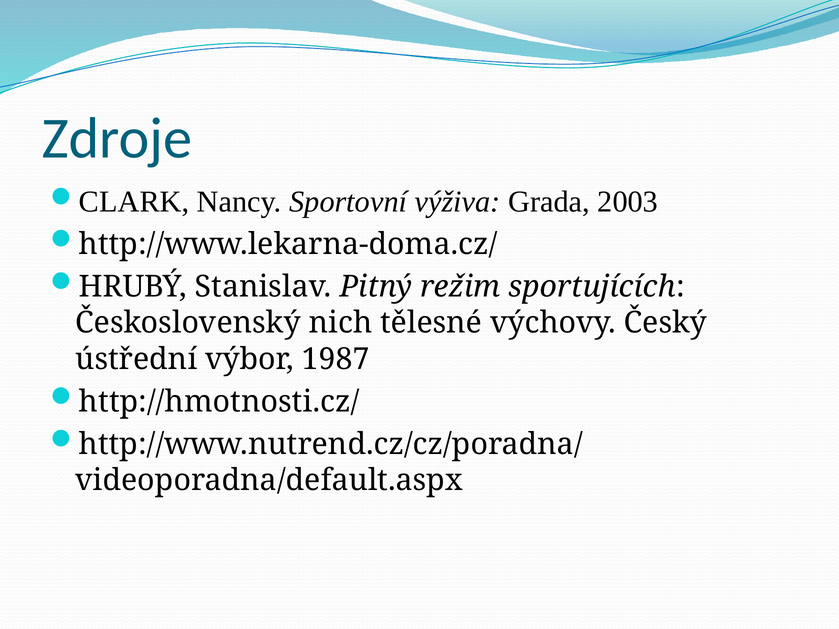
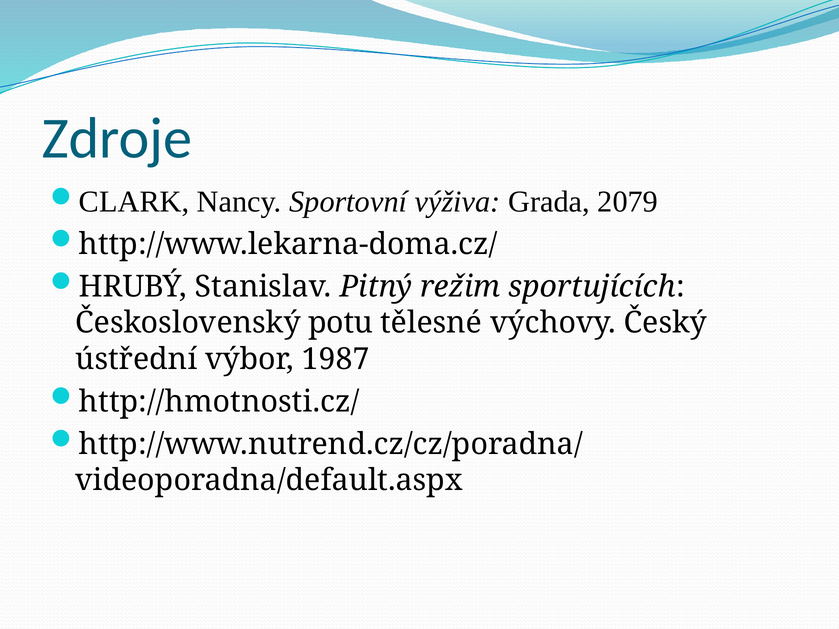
2003: 2003 -> 2079 (628, 202)
nich: nich -> potu (341, 323)
